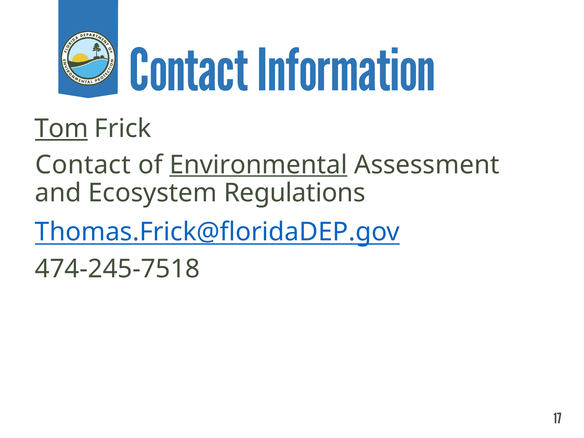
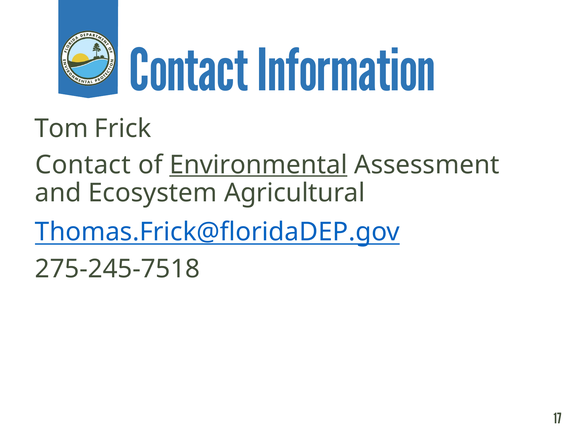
Tom underline: present -> none (61, 129)
Regulations: Regulations -> Agricultural (295, 193)
474-245-7518: 474-245-7518 -> 275-245-7518 (118, 269)
